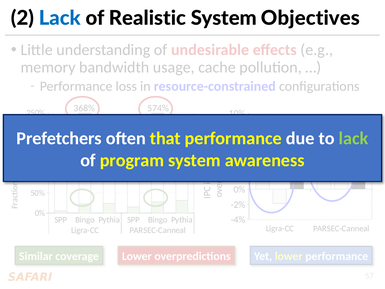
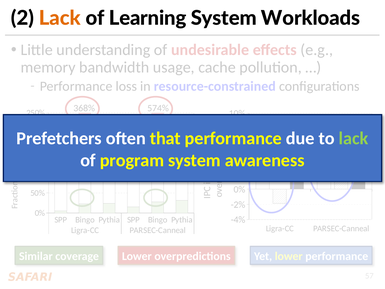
Lack colour: blue -> orange (60, 18)
Realistic: Realistic -> Learning (148, 18)
Objectives: Objectives -> Workloads (311, 18)
